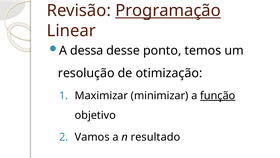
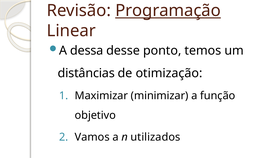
resolução: resolução -> distâncias (86, 73)
função underline: present -> none (218, 95)
resultado: resultado -> utilizados (155, 137)
